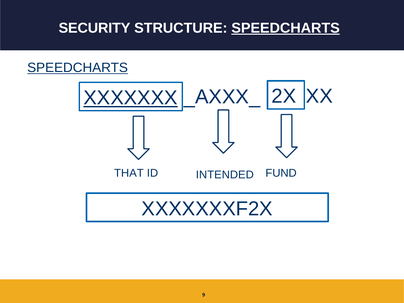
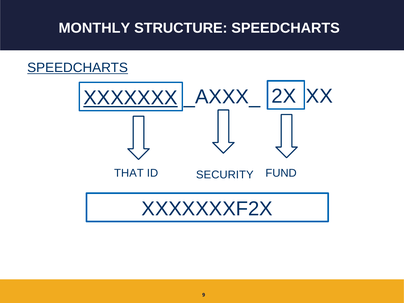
SECURITY: SECURITY -> MONTHLY (94, 28)
SPEEDCHARTS underline: present -> none (286, 28)
INTENDED: INTENDED -> SECURITY (225, 175)
